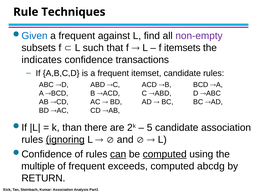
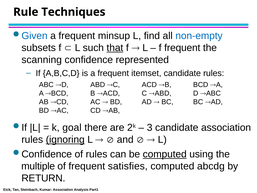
against: against -> minsup (114, 36)
non-empty colour: purple -> blue (199, 36)
that underline: none -> present (115, 48)
f itemsets: itemsets -> frequent (182, 48)
indicates: indicates -> scanning (42, 60)
transactions: transactions -> represented (142, 60)
than: than -> goal (72, 127)
5: 5 -> 3 (150, 127)
can underline: present -> none (118, 154)
exceeds: exceeds -> satisfies (128, 166)
